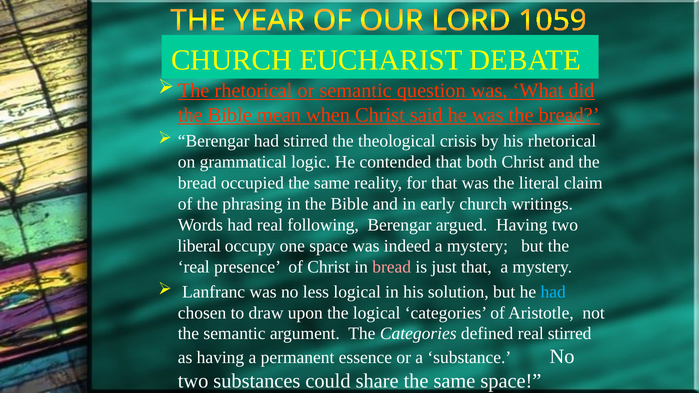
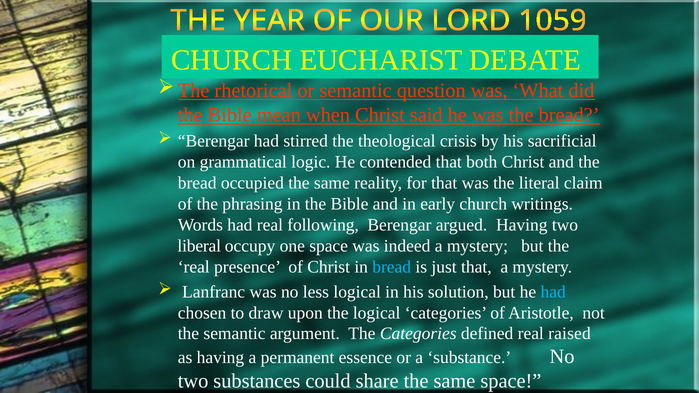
his rhetorical: rhetorical -> sacrificial (562, 141)
bread colour: pink -> light blue (392, 267)
real stirred: stirred -> raised (569, 334)
